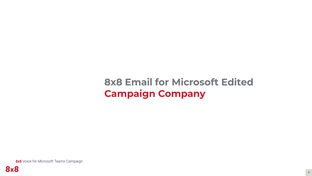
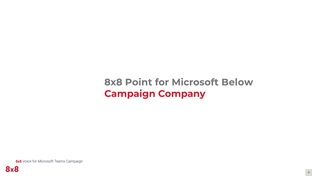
Email: Email -> Point (139, 82)
Edited: Edited -> Below (237, 82)
